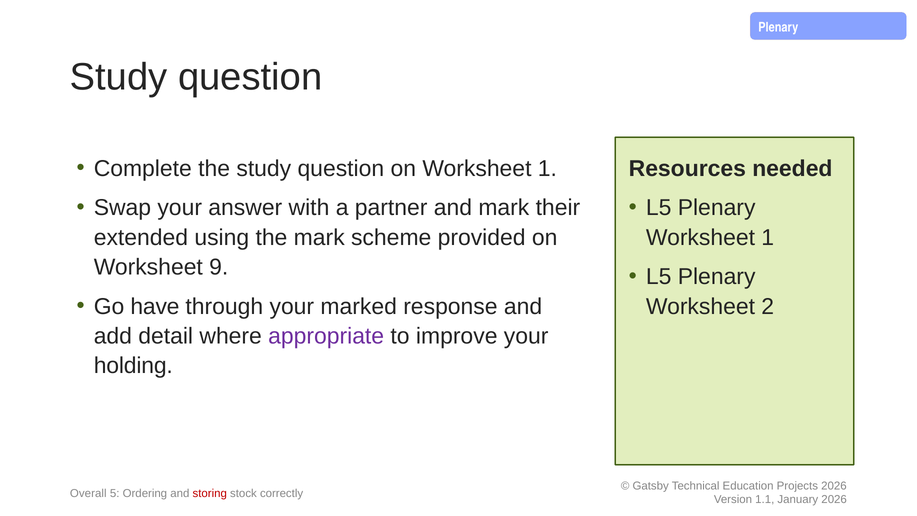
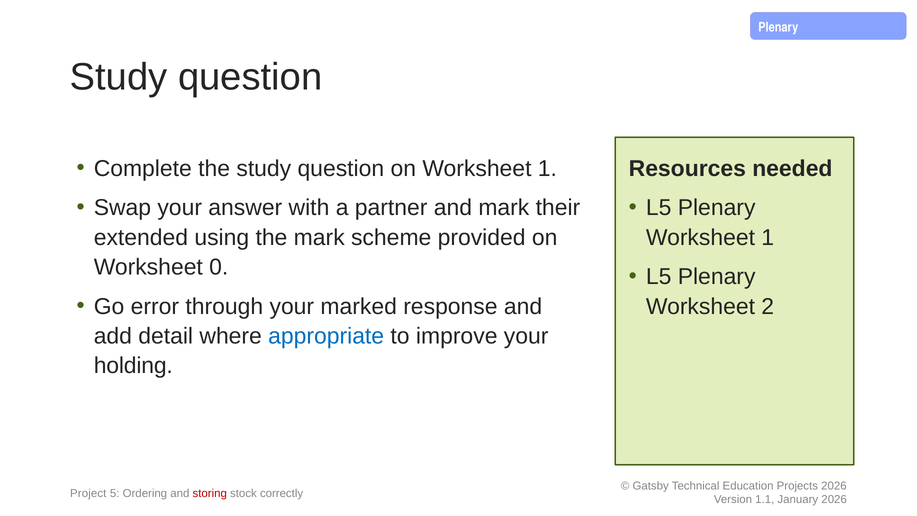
9: 9 -> 0 (219, 267)
have: have -> error (155, 306)
appropriate colour: purple -> blue (326, 336)
Overall: Overall -> Project (88, 493)
